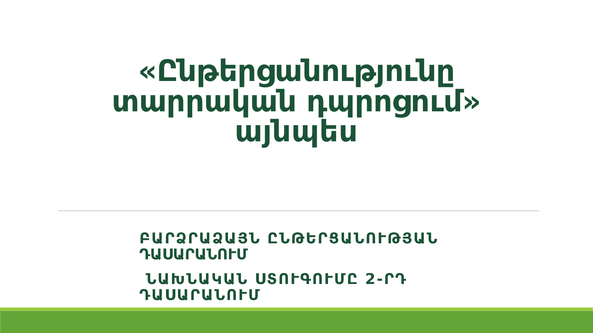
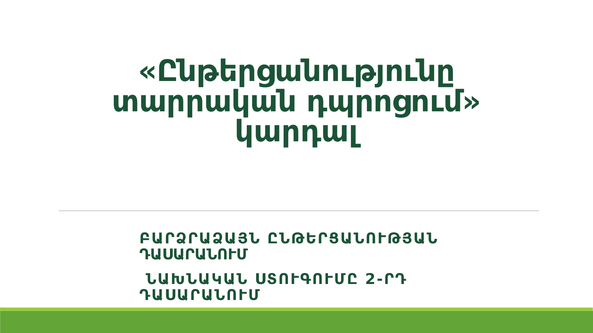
այնպես: այնպես -> կարդալ (296, 132)
